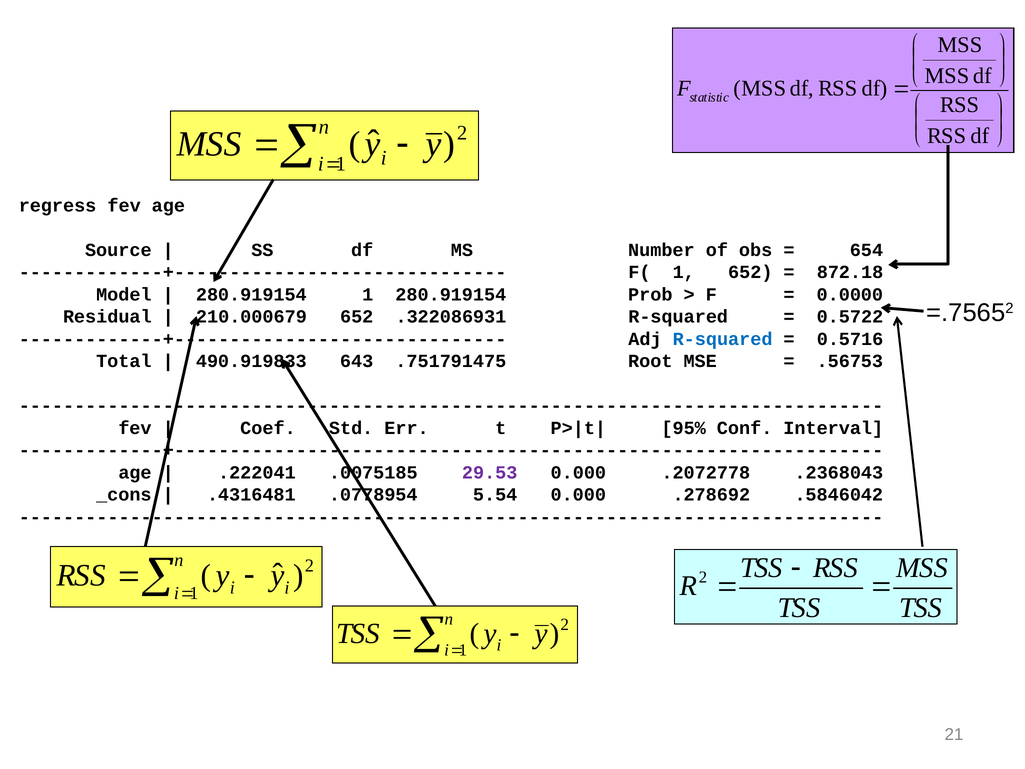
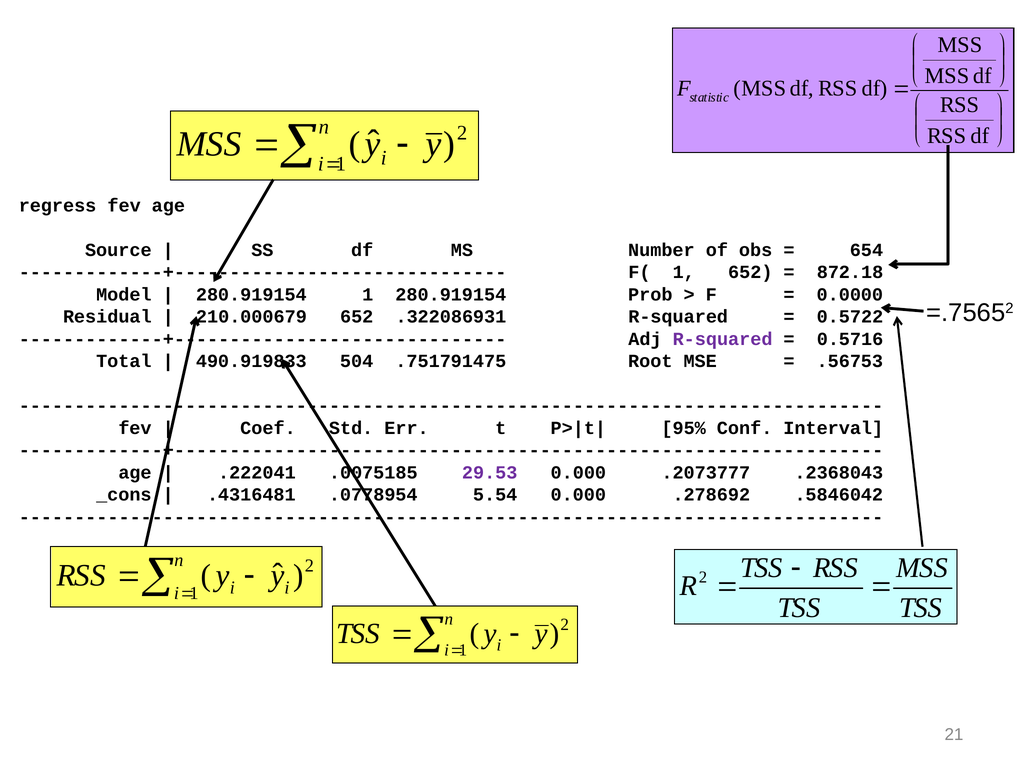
R-squared colour: blue -> purple (723, 339)
643: 643 -> 504 (357, 361)
.2072778: .2072778 -> .2073777 (706, 472)
